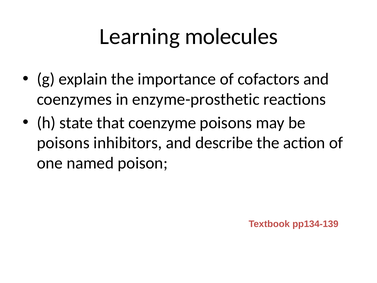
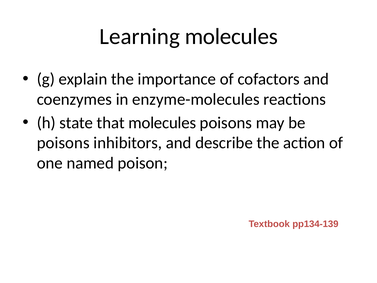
enzyme-prosthetic: enzyme-prosthetic -> enzyme-molecules (196, 99)
that coenzyme: coenzyme -> molecules (162, 123)
